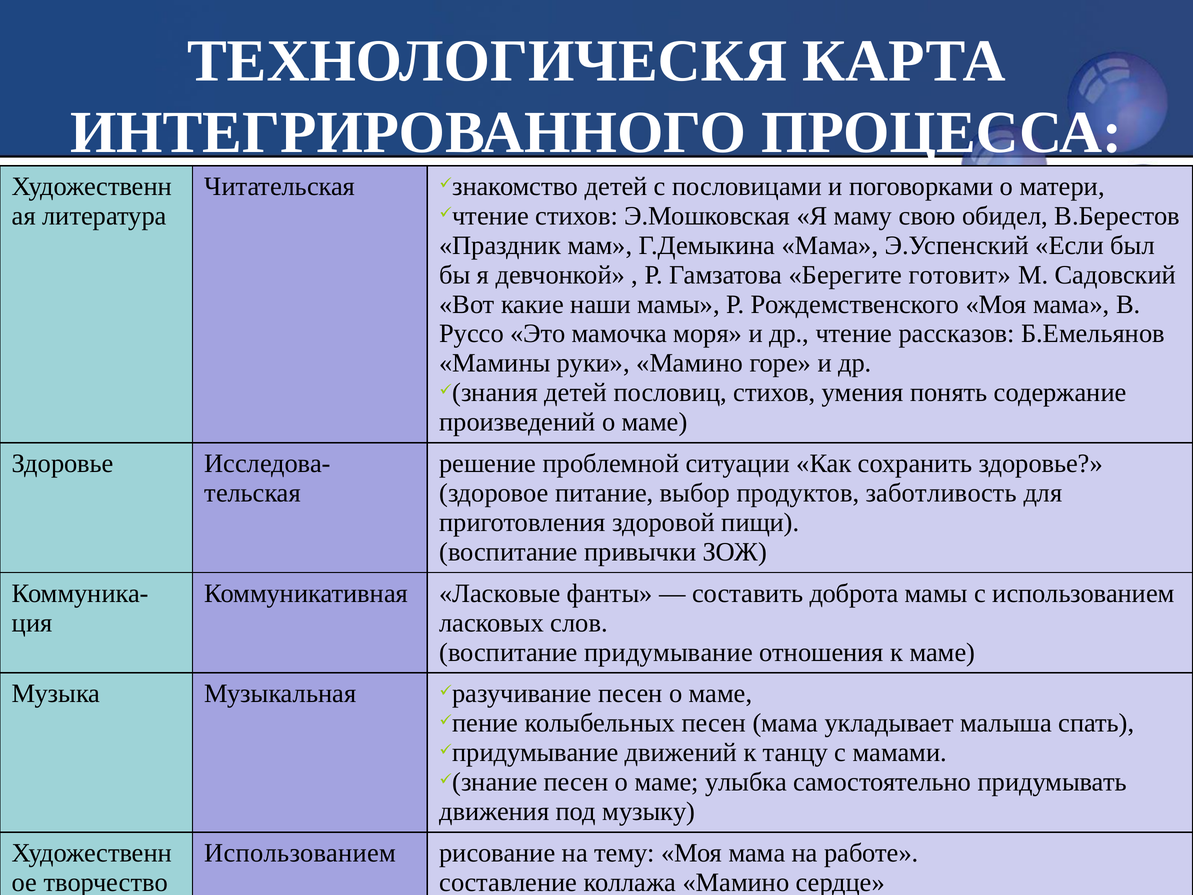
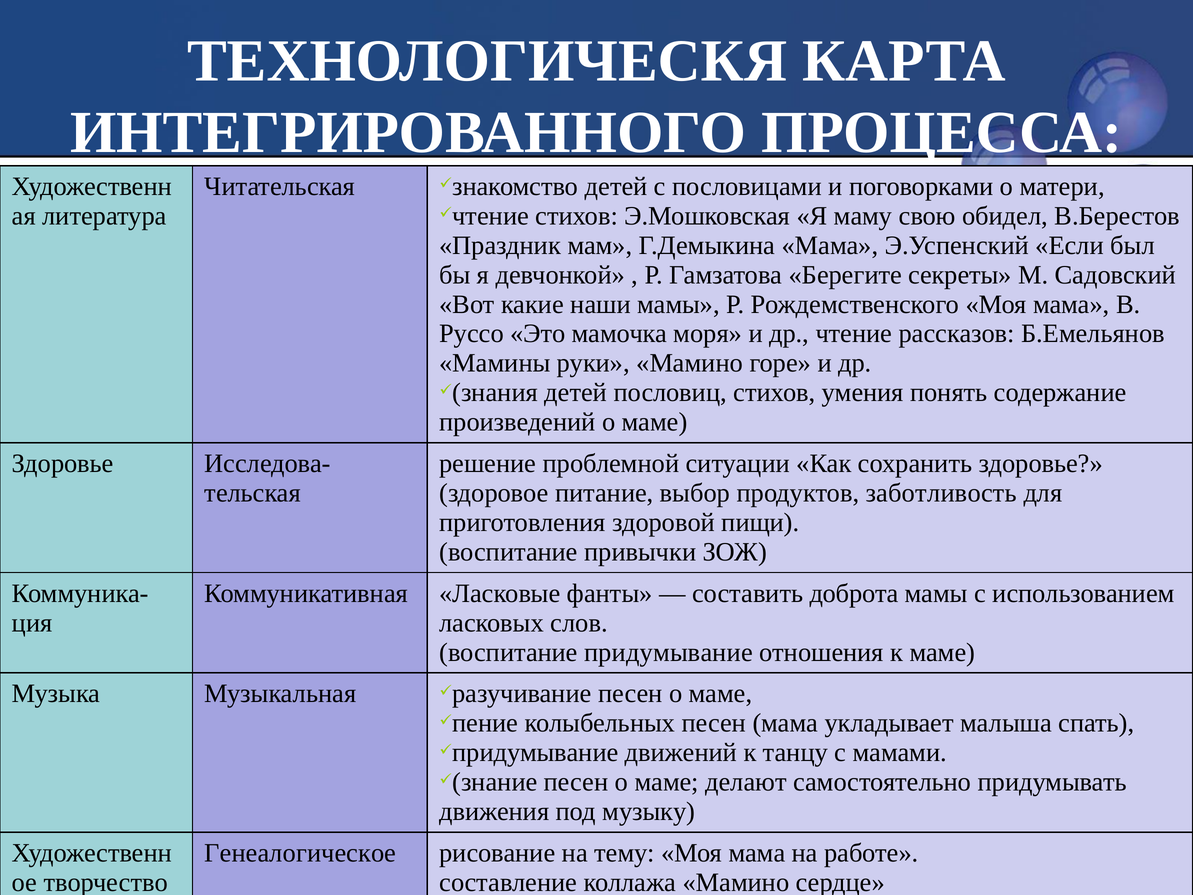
готовит: готовит -> секреты (960, 275)
улыбка: улыбка -> делают (746, 782)
Использованием: Использованием -> Генеалогическое (300, 853)
